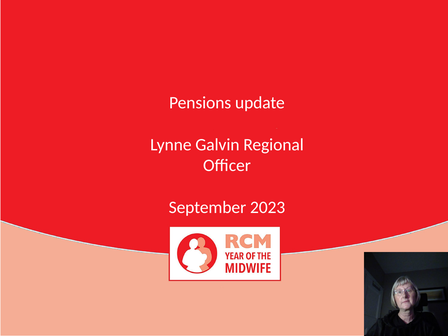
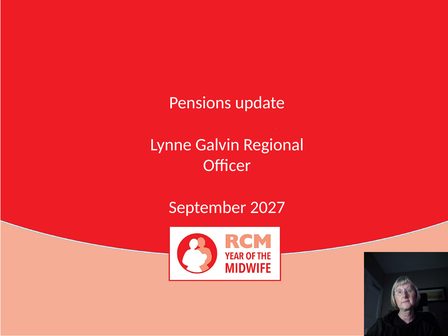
2023: 2023 -> 2027 (268, 207)
